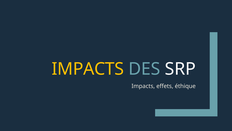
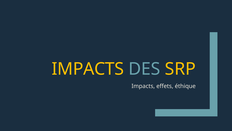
SRP colour: white -> yellow (180, 69)
